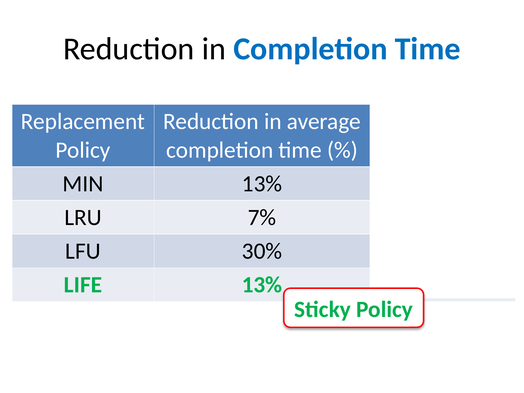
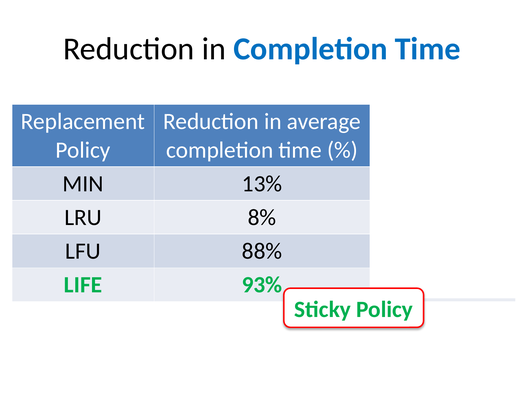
7%: 7% -> 8% (262, 217)
30%: 30% -> 88% (262, 251)
LIFE 13%: 13% -> 93% (262, 285)
